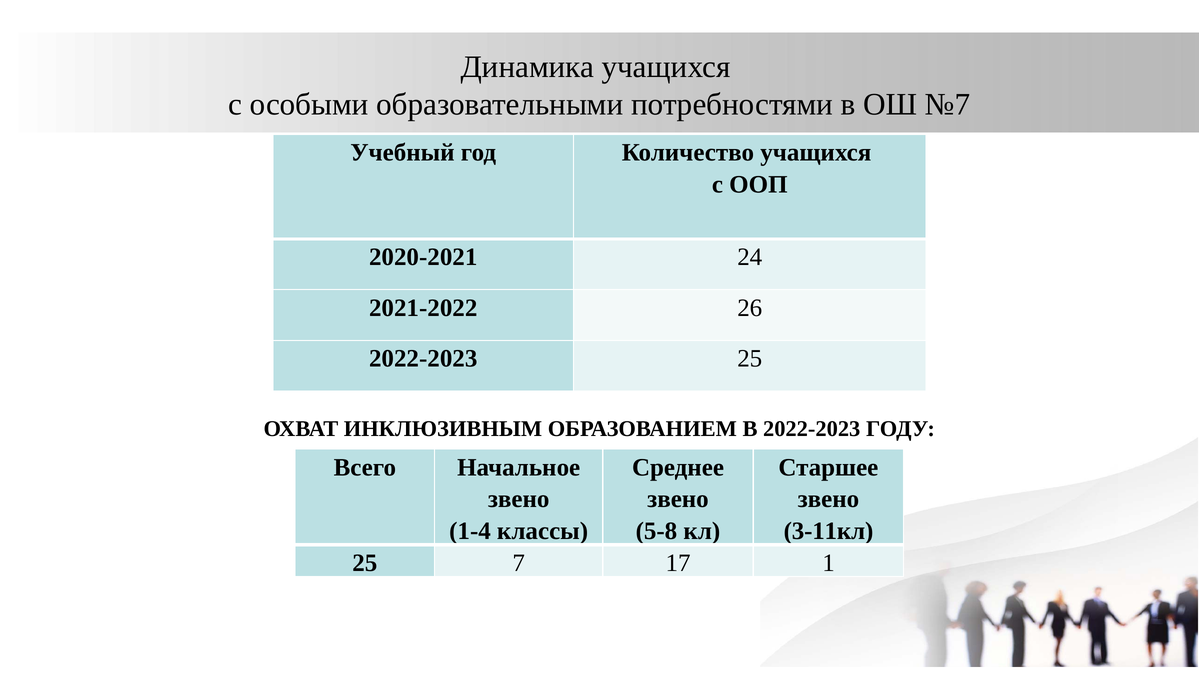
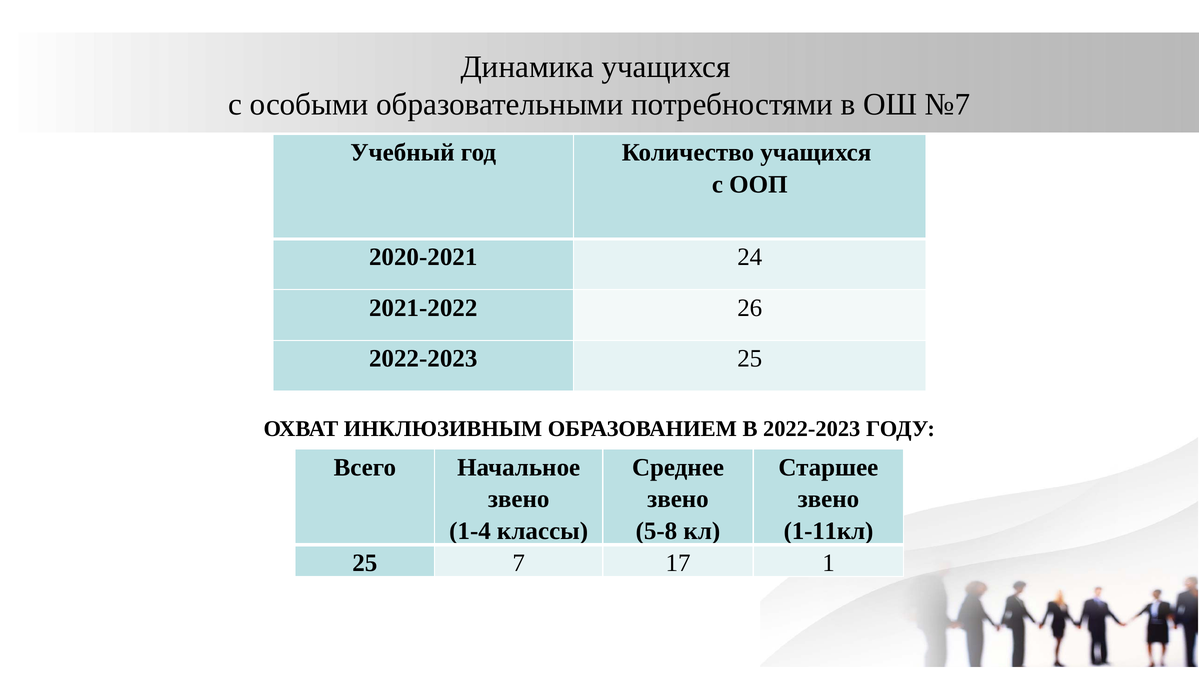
3-11кл: 3-11кл -> 1-11кл (828, 531)
